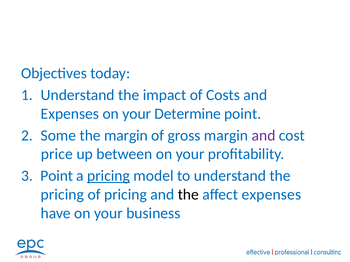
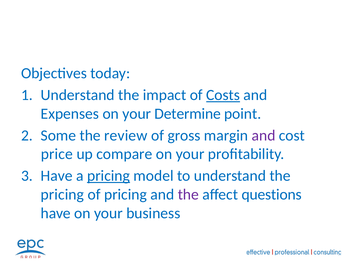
Costs underline: none -> present (223, 95)
the margin: margin -> review (126, 136)
between: between -> compare (124, 154)
Point: Point -> Have (57, 176)
the colour: black -> purple (188, 195)
affect expenses: expenses -> questions (272, 195)
